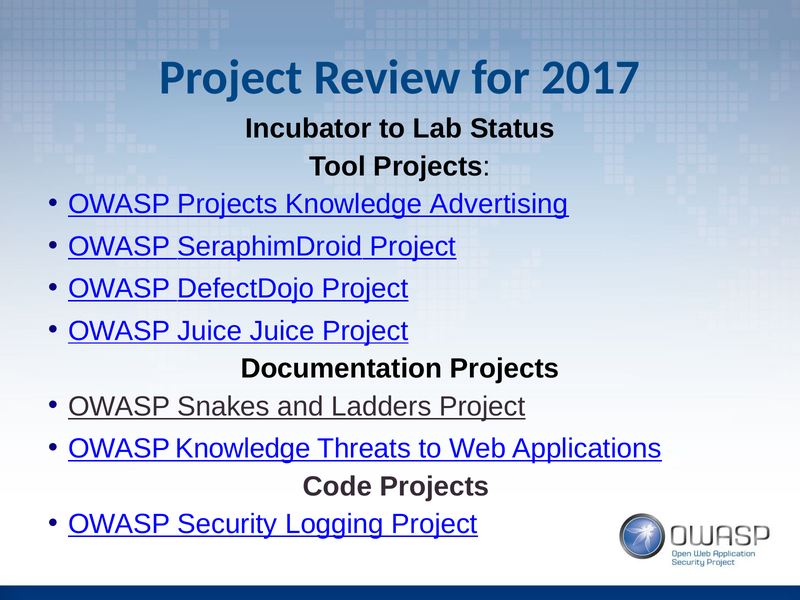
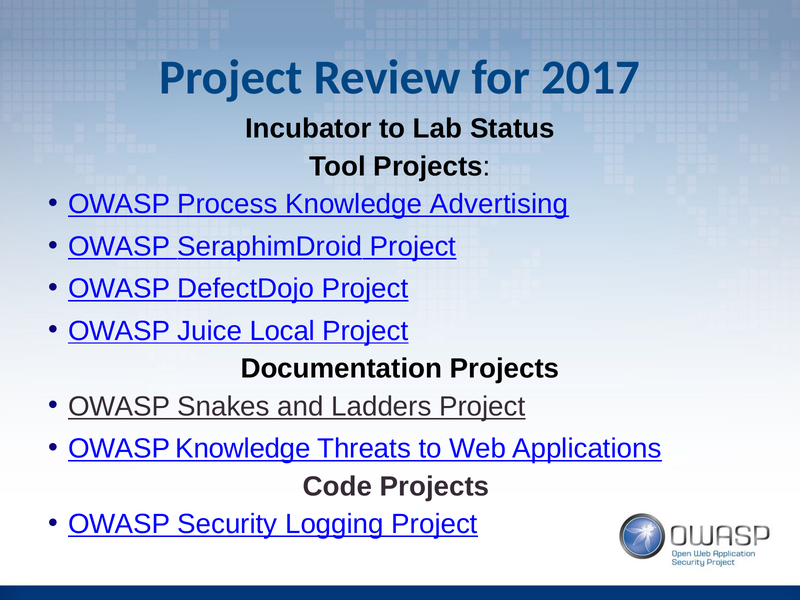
OWASP Projects: Projects -> Process (227, 204)
Juice Juice: Juice -> Local (282, 331)
